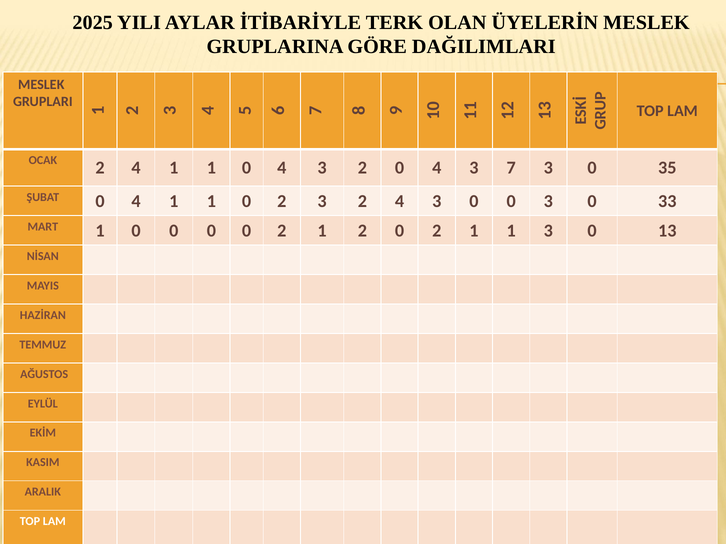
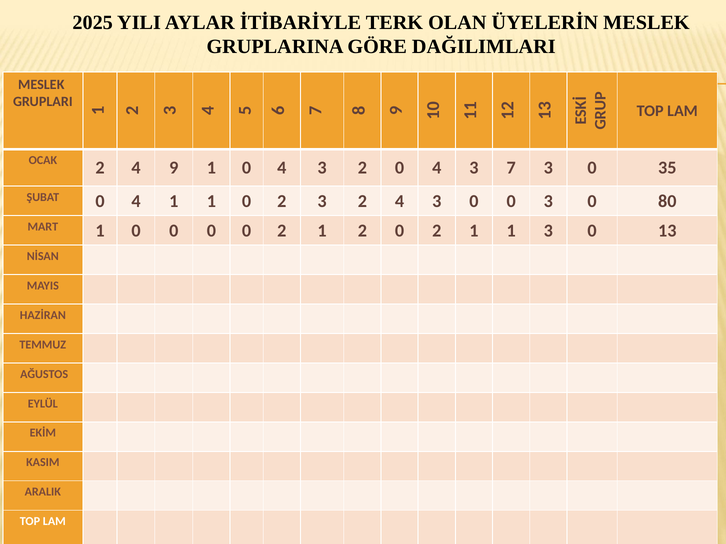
2 4 1: 1 -> 9 (174, 168)
33: 33 -> 80 (667, 201)
